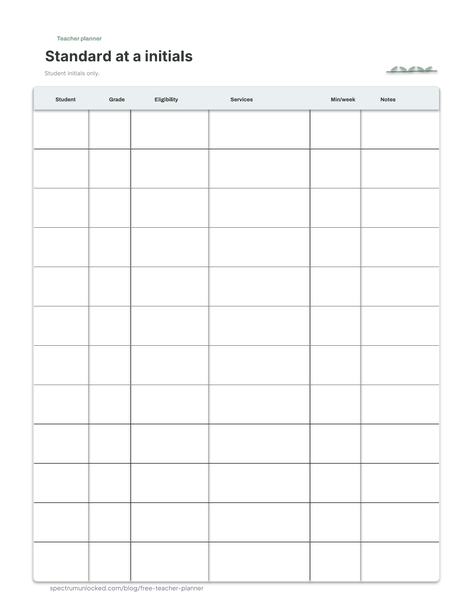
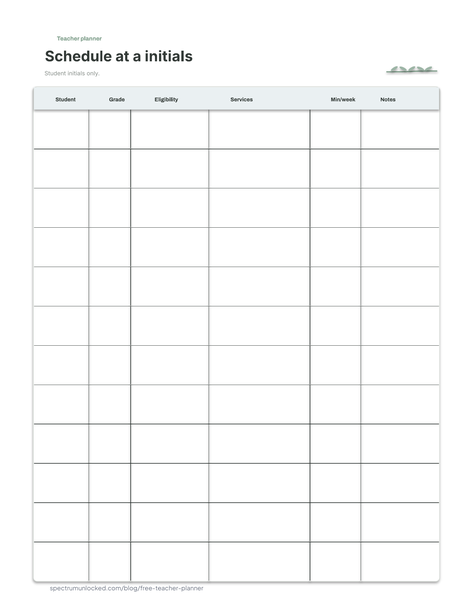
Standard: Standard -> Schedule (78, 56)
